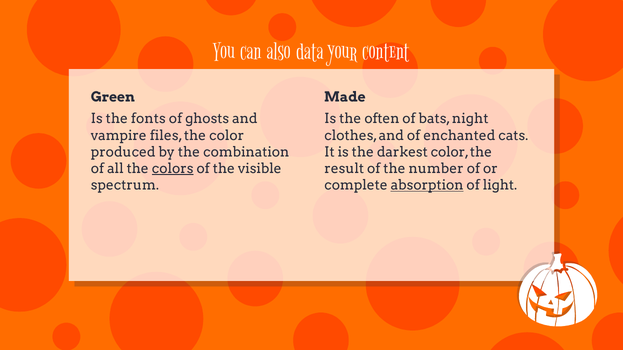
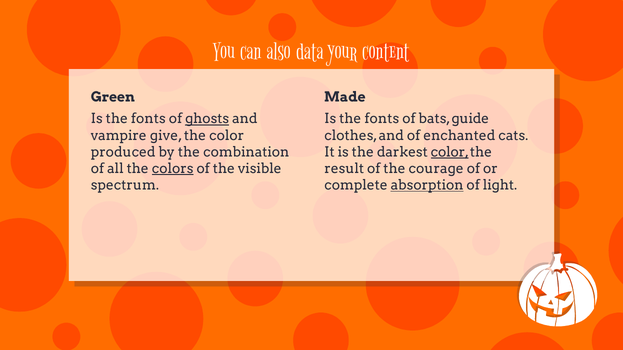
ghosts underline: none -> present (207, 119)
often: often -> fonts (382, 119)
night: night -> guide (470, 119)
files: files -> give (166, 136)
color underline: none -> present (450, 152)
number: number -> courage (436, 169)
